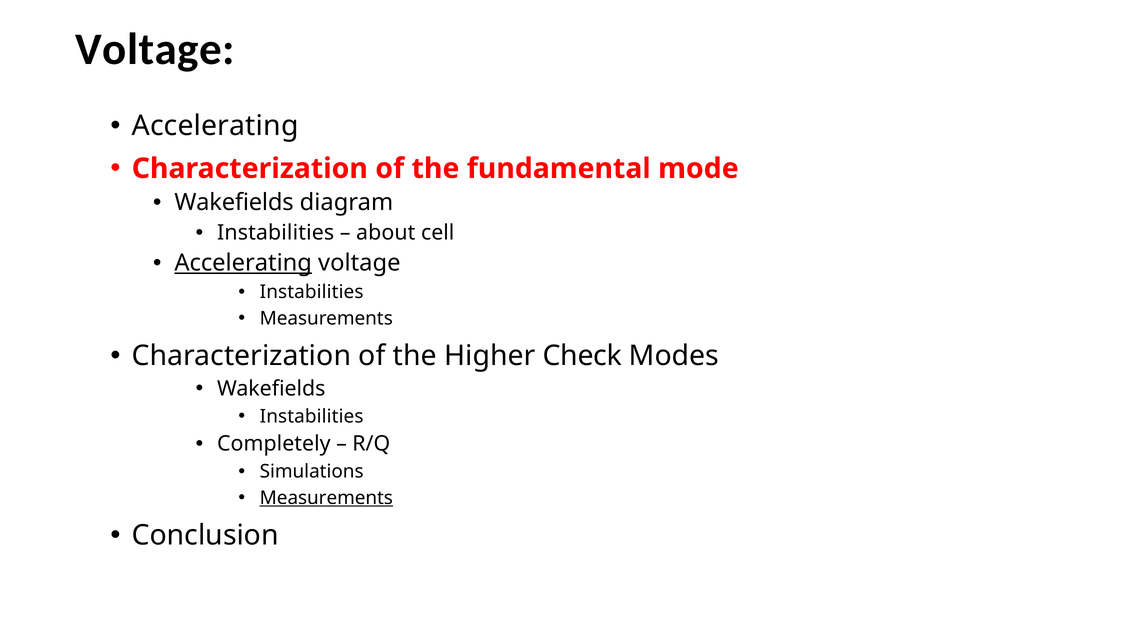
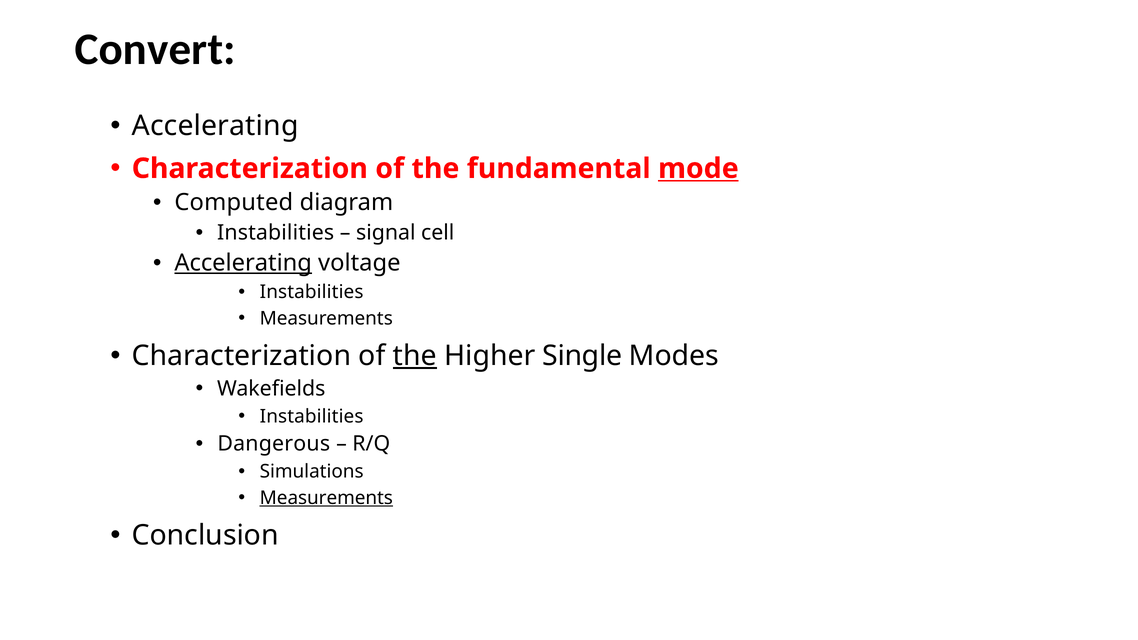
Voltage: Voltage -> Convert (155, 49)
mode underline: none -> present (698, 169)
Wakefields: Wakefields -> Computed (234, 203)
about: about -> signal (386, 233)
the underline: none -> present (415, 356)
Check: Check -> Single (582, 356)
Completely: Completely -> Dangerous (274, 444)
